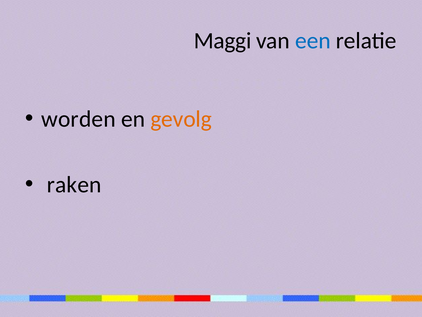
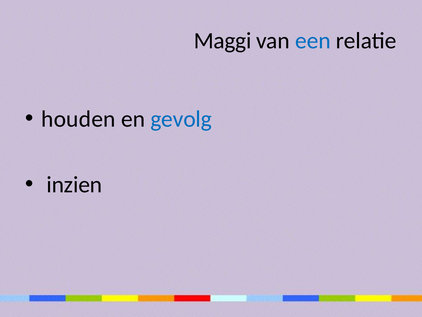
worden: worden -> houden (78, 119)
gevolg colour: orange -> blue (181, 119)
raken: raken -> inzien (74, 184)
